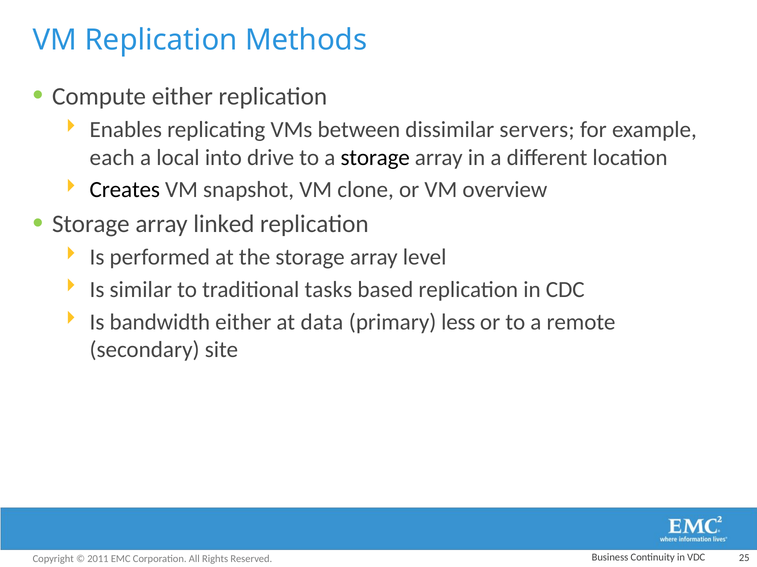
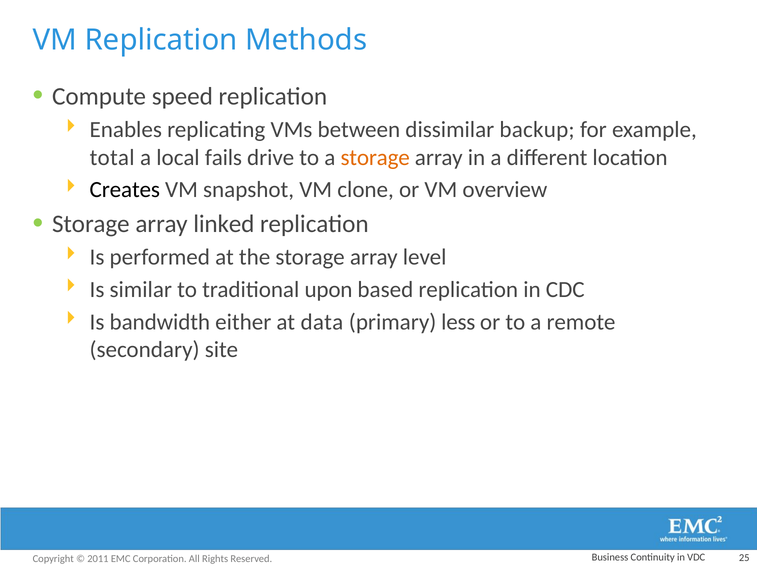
Compute either: either -> speed (182, 96)
servers: servers -> backup (537, 130)
each: each -> total (112, 158)
into: into -> fails (223, 158)
storage colour: black -> orange (375, 158)
tasks: tasks -> upon (329, 290)
